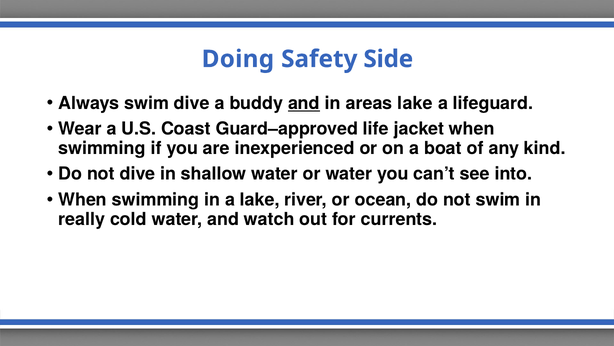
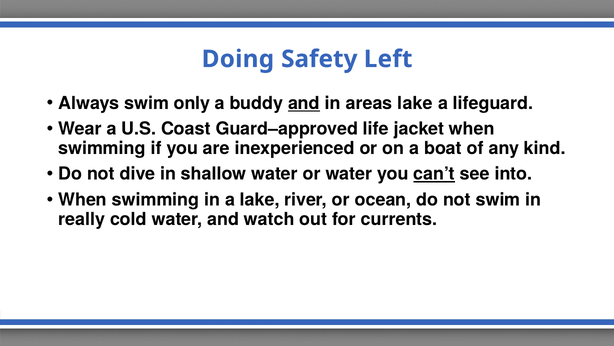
Side: Side -> Left (388, 59)
swim dive: dive -> only (192, 103)
can’t underline: none -> present (434, 174)
